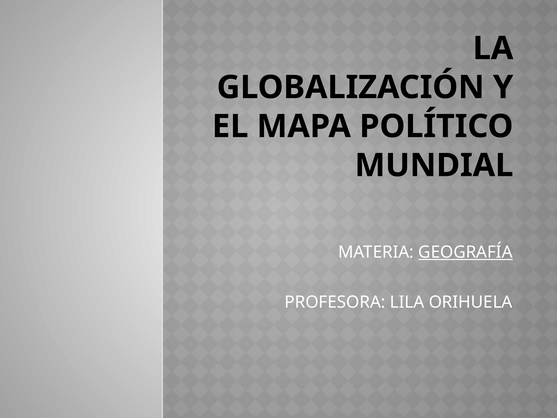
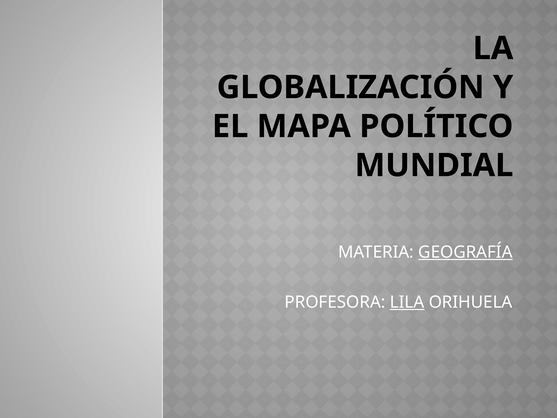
LILA underline: none -> present (407, 302)
